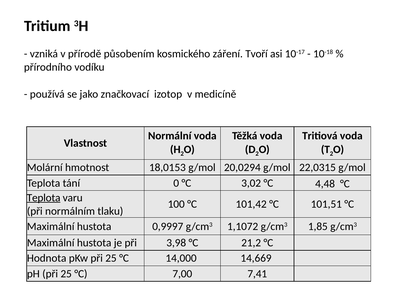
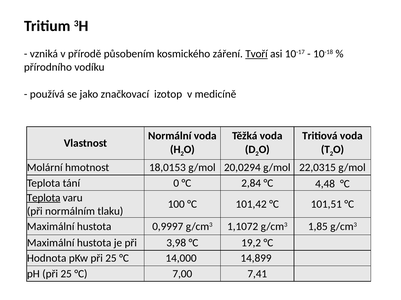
Tvoří underline: none -> present (257, 54)
3,02: 3,02 -> 2,84 (251, 183)
21,2: 21,2 -> 19,2 (251, 243)
14,669: 14,669 -> 14,899 (256, 259)
